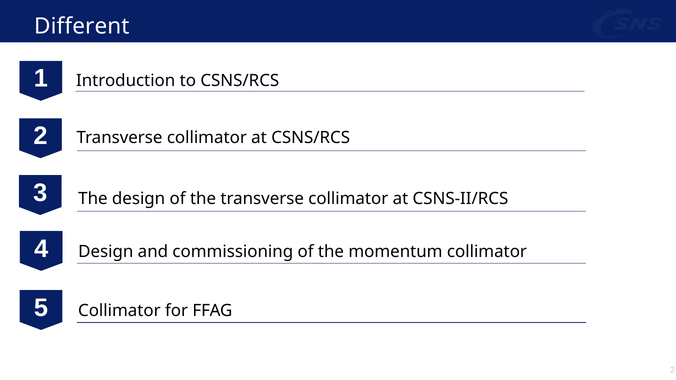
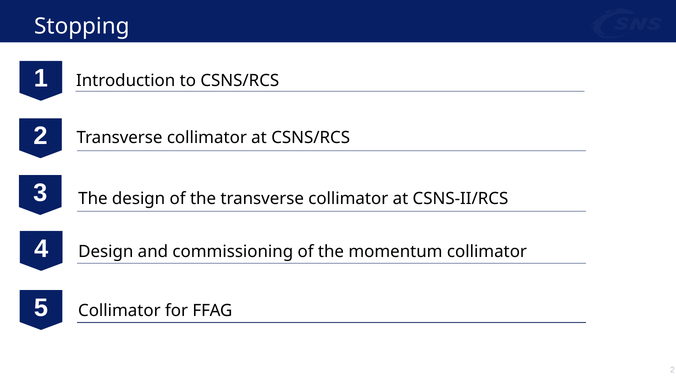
Different: Different -> Stopping (82, 26)
